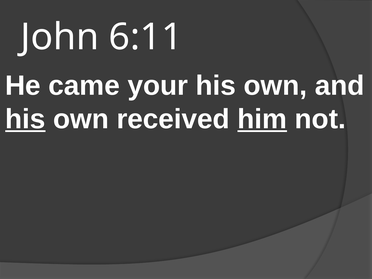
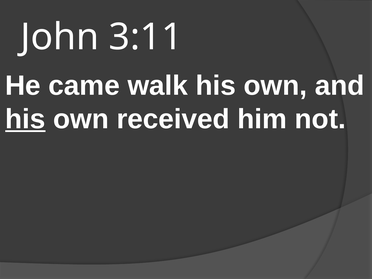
6:11: 6:11 -> 3:11 (146, 37)
your: your -> walk (158, 86)
him underline: present -> none (262, 119)
